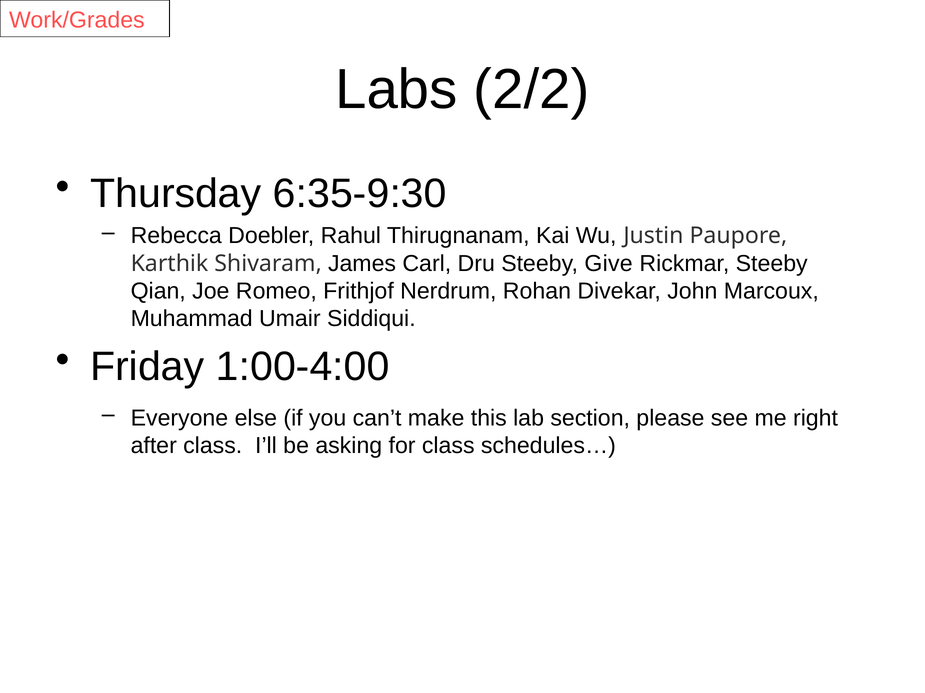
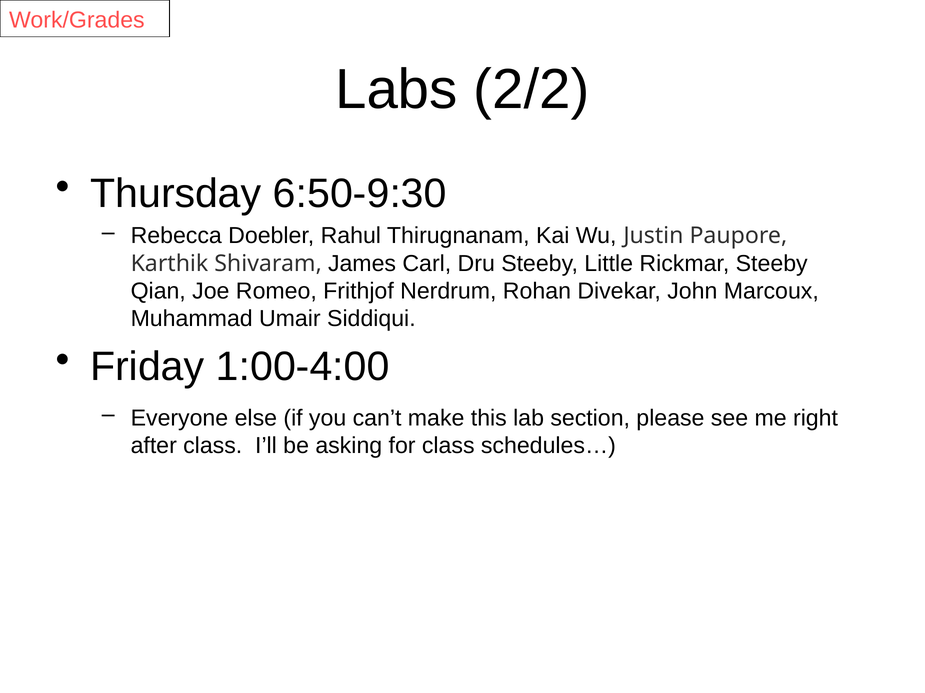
6:35-9:30: 6:35-9:30 -> 6:50-9:30 (360, 194)
Give: Give -> Little (609, 264)
